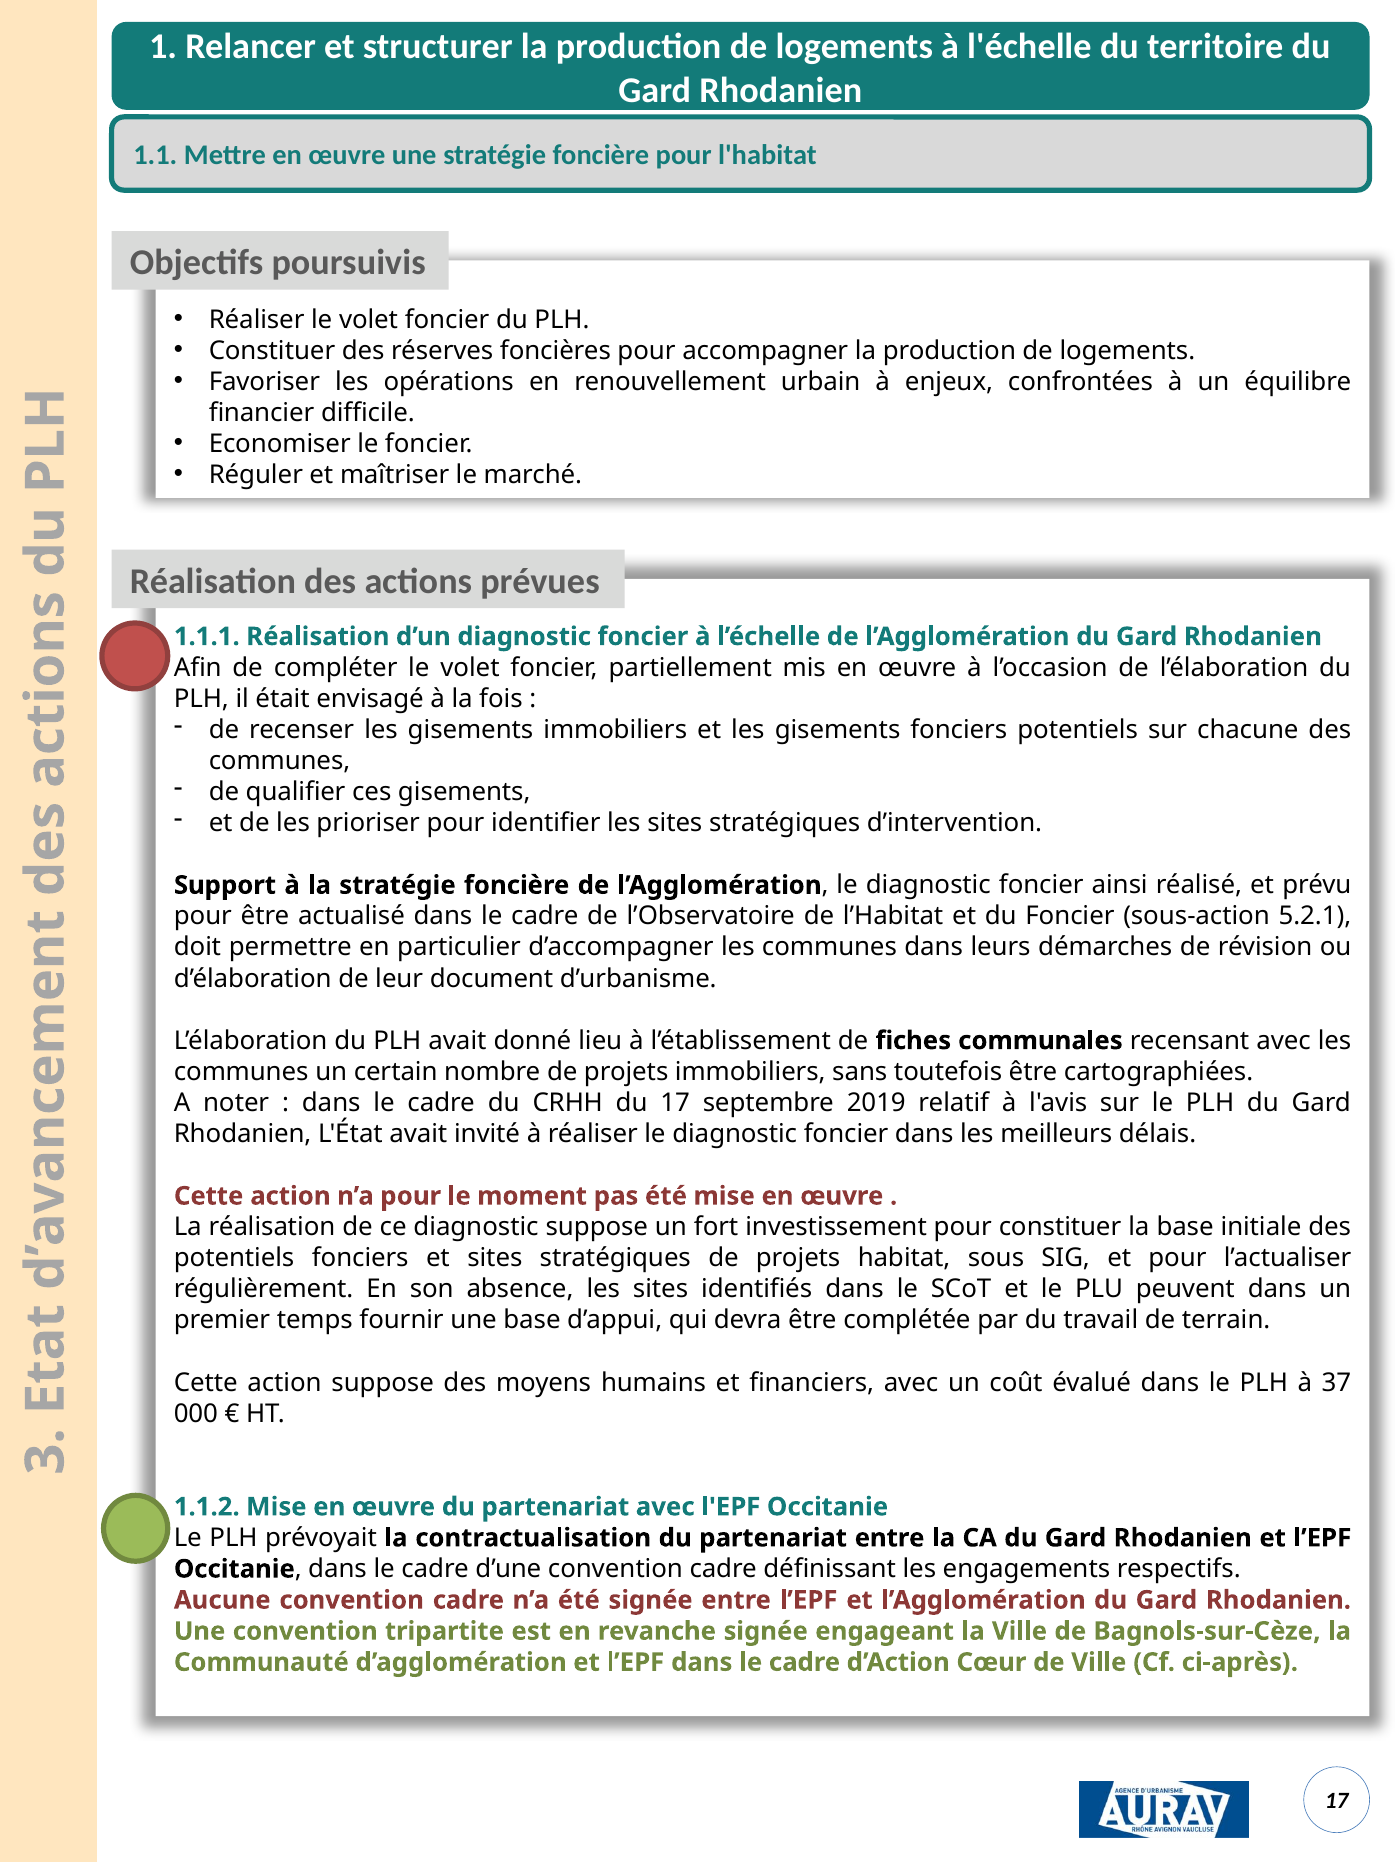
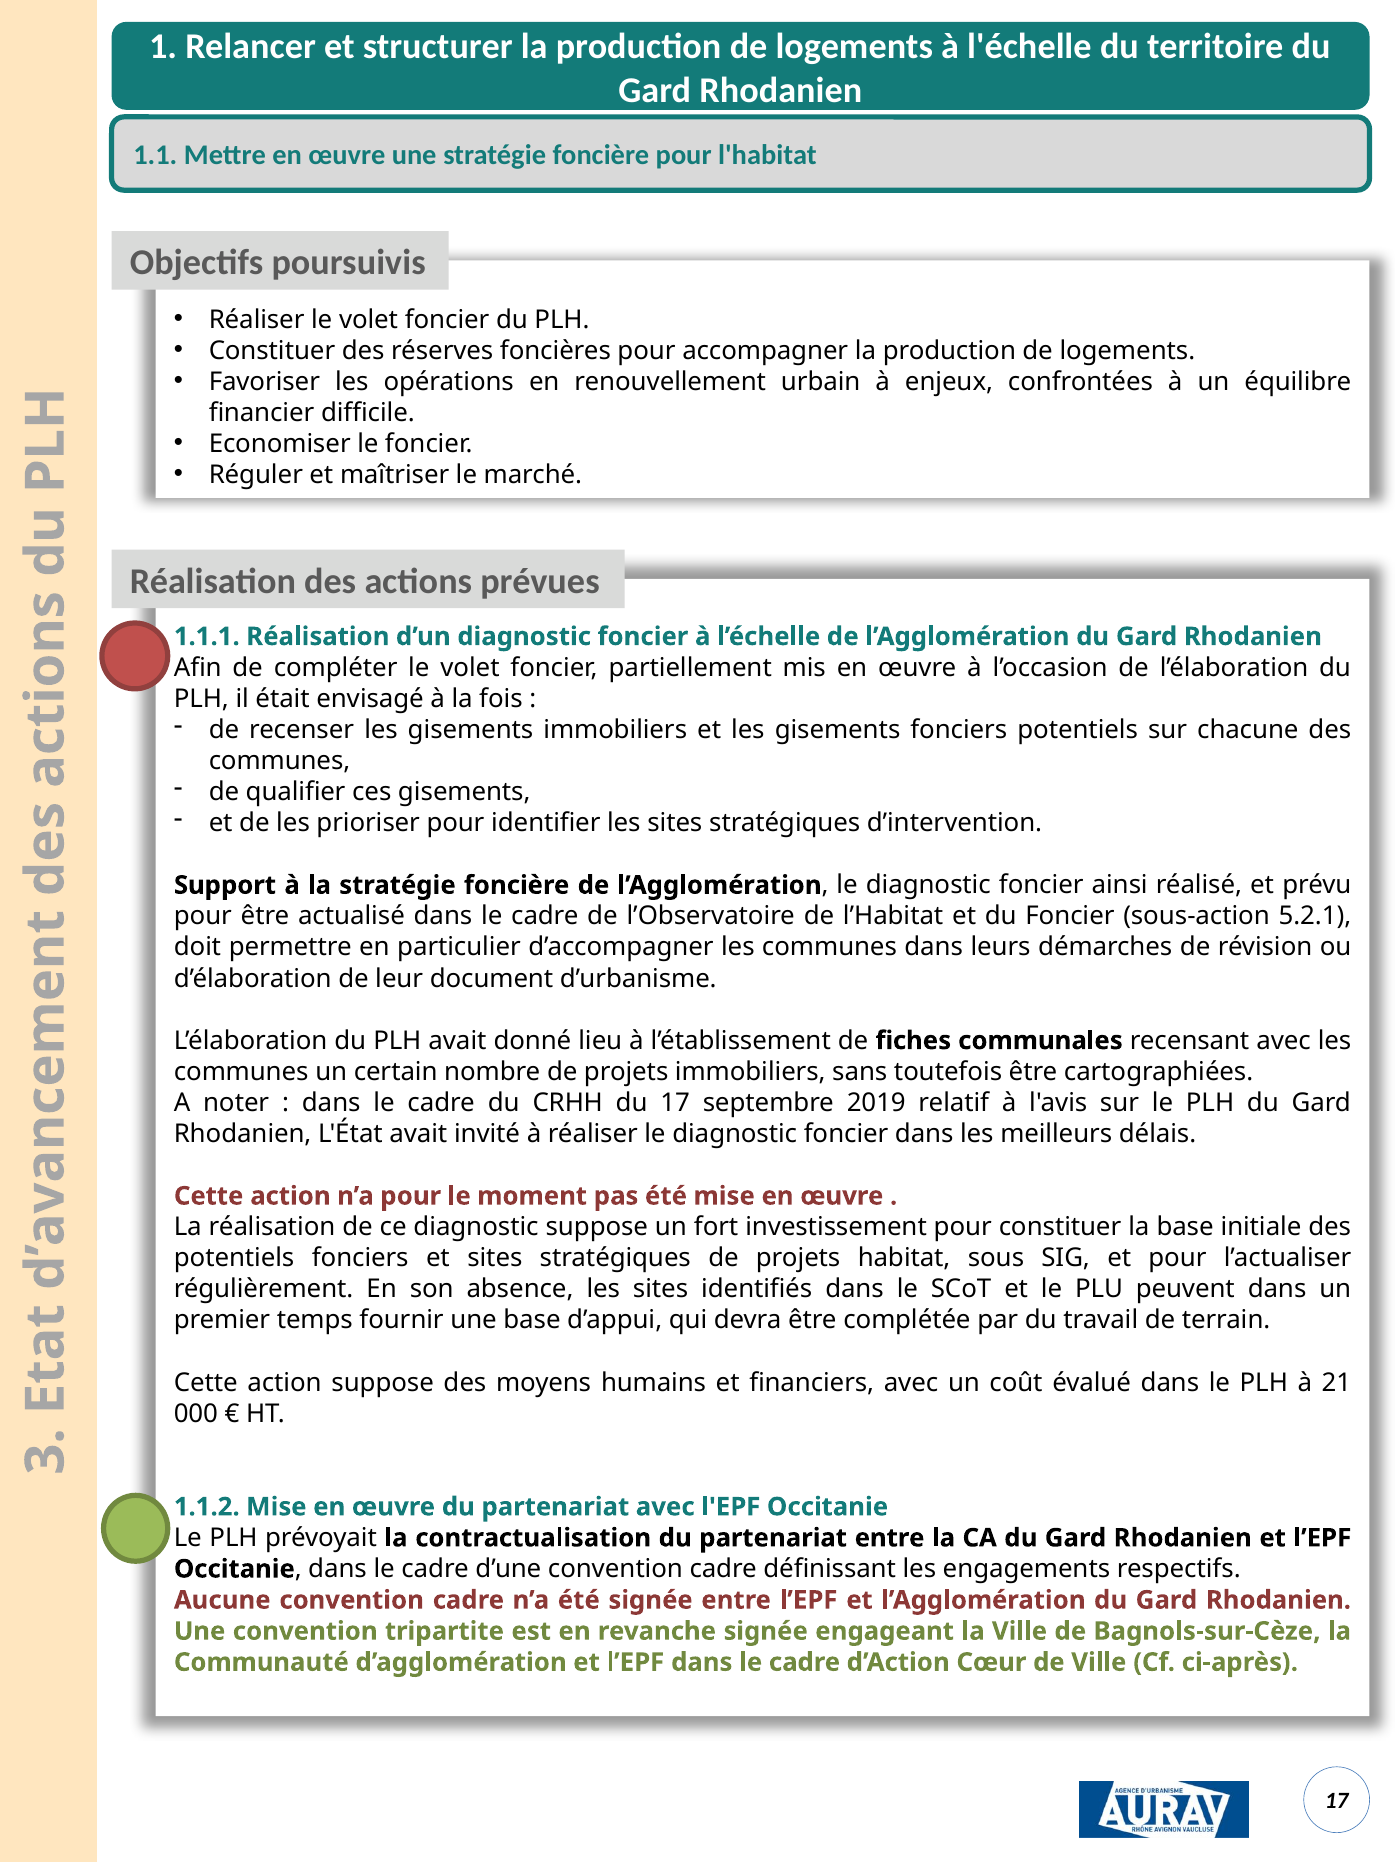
37: 37 -> 21 (1336, 1382)
